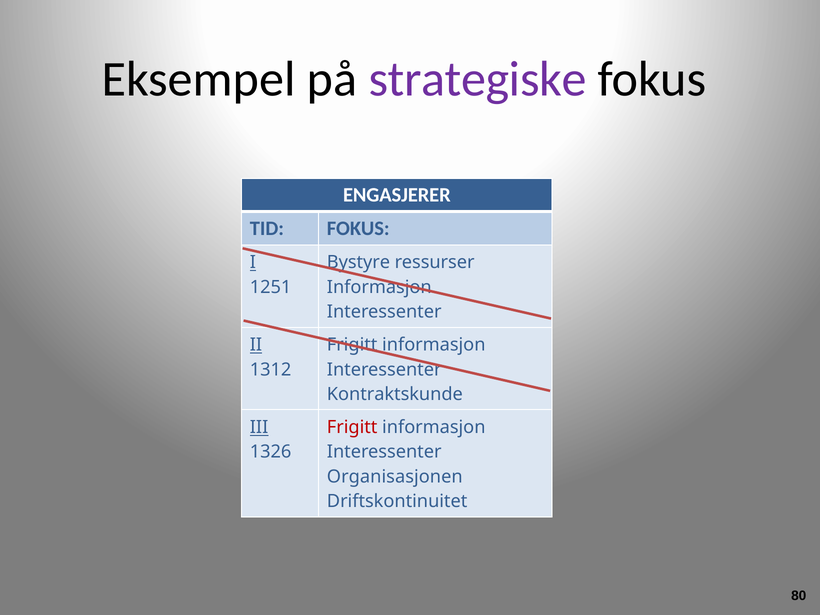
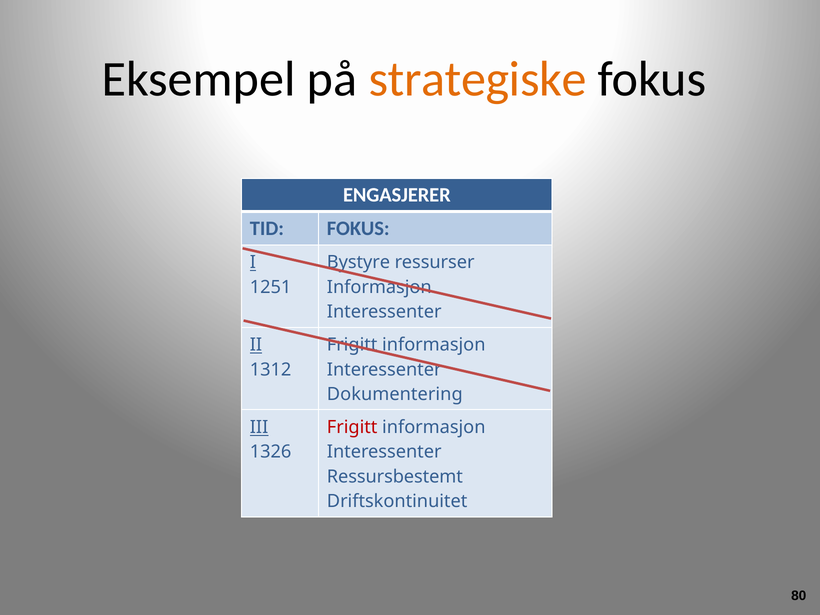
strategiske colour: purple -> orange (478, 79)
Kontraktskunde: Kontraktskunde -> Dokumentering (395, 394)
Organisasjonen: Organisasjonen -> Ressursbestemt (395, 477)
